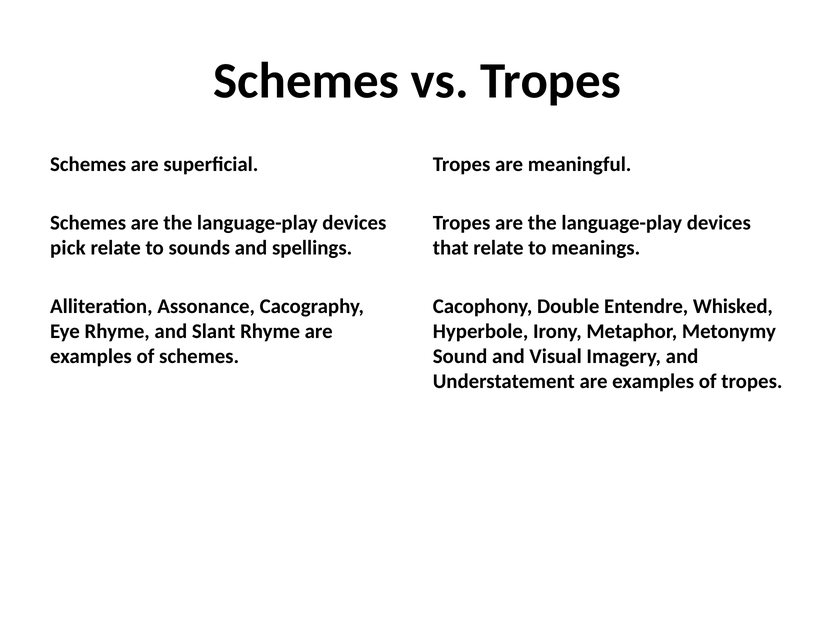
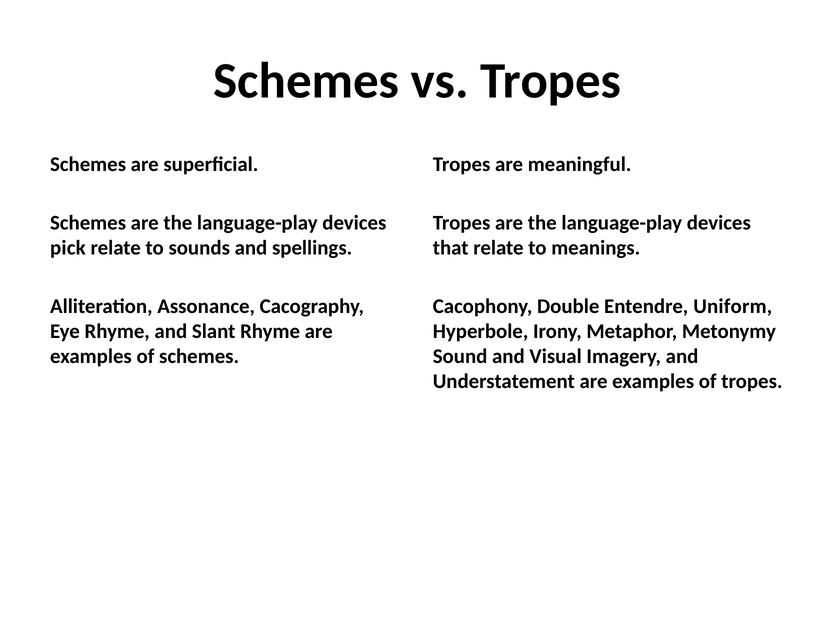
Whisked: Whisked -> Uniform (733, 306)
